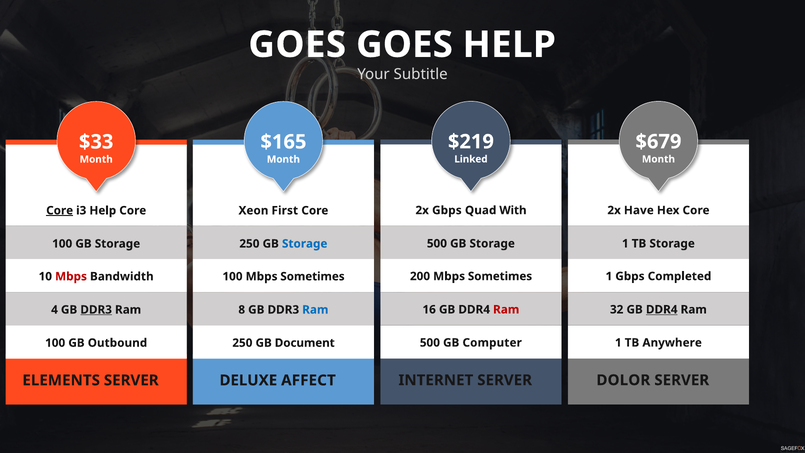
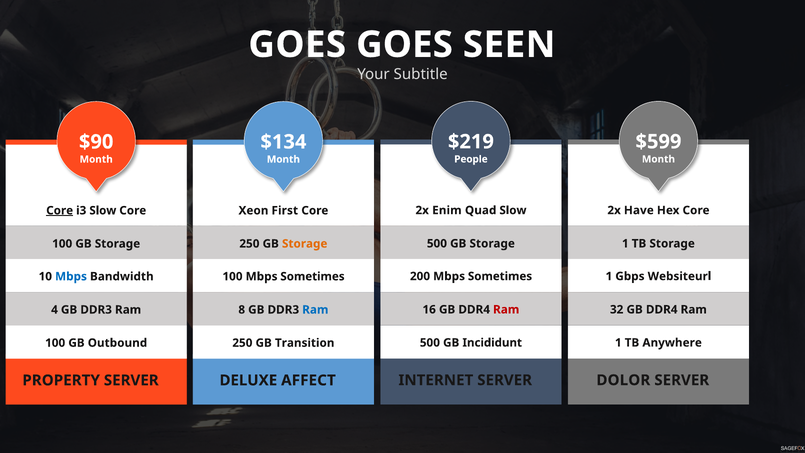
HELP: HELP -> SEEN (509, 45)
$679: $679 -> $599 (658, 142)
$33: $33 -> $90 (96, 142)
$165: $165 -> $134 (283, 142)
Linked: Linked -> People (471, 159)
2x Gbps: Gbps -> Enim (447, 210)
Quad With: With -> Slow (513, 210)
i3 Help: Help -> Slow (103, 210)
Storage colour: blue -> orange (305, 244)
Completed: Completed -> Websiteurl (679, 276)
Mbps colour: red -> blue (71, 276)
DDR4 underline: present -> none (662, 309)
DDR3 underline: present -> none (96, 310)
Computer: Computer -> Incididunt (492, 343)
Document: Document -> Transition (305, 343)
ELEMENTS: ELEMENTS -> PROPERTY (61, 380)
